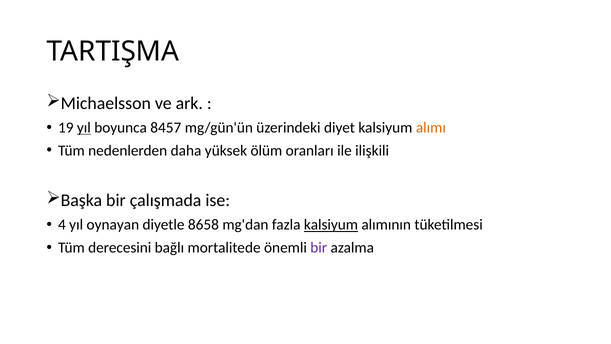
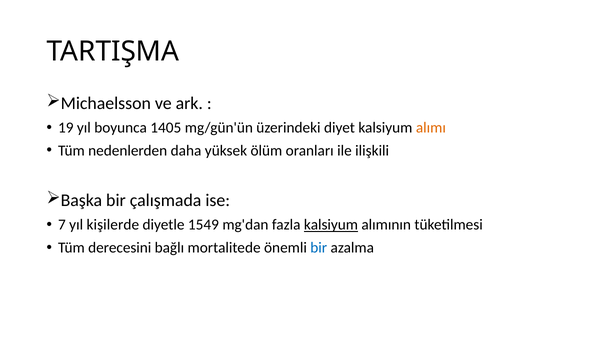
yıl underline: present -> none (84, 128)
8457: 8457 -> 1405 (166, 128)
4: 4 -> 7 (62, 225)
oynayan: oynayan -> kişilerde (113, 225)
8658: 8658 -> 1549 (203, 225)
bir colour: purple -> blue (319, 247)
